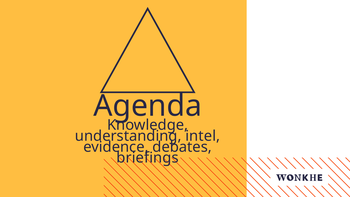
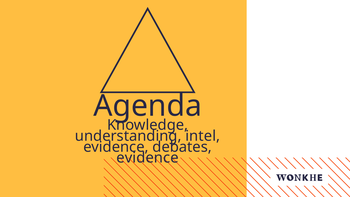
briefings: briefings -> evidence (148, 158)
